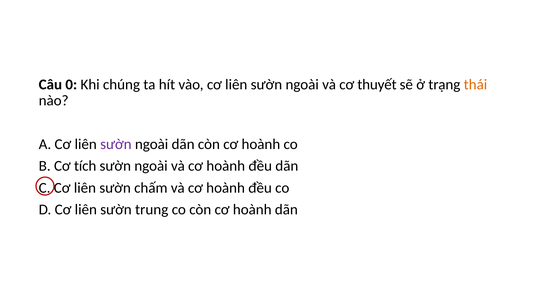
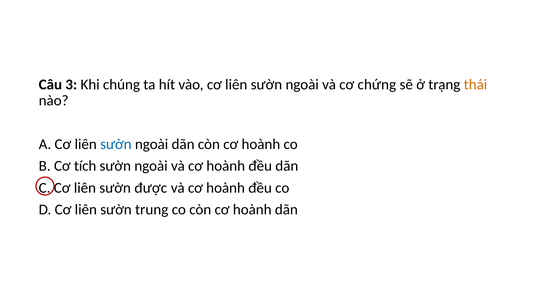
0: 0 -> 3 (71, 85)
thuyết: thuyết -> chứng (377, 85)
sườn colour: purple -> blue (116, 145)
chấm: chấm -> được (151, 188)
